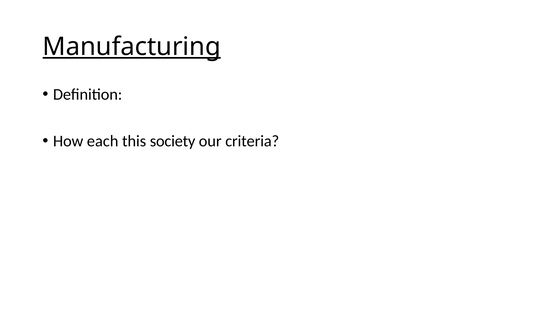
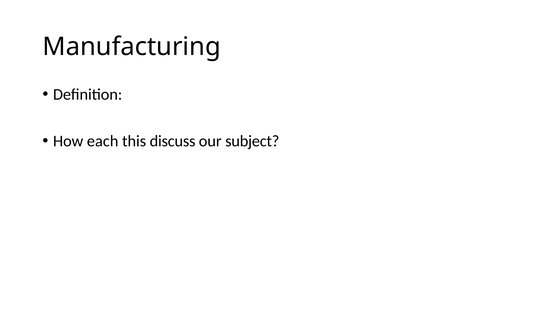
Manufacturing underline: present -> none (132, 47)
society: society -> discuss (173, 141)
criteria: criteria -> subject (252, 141)
